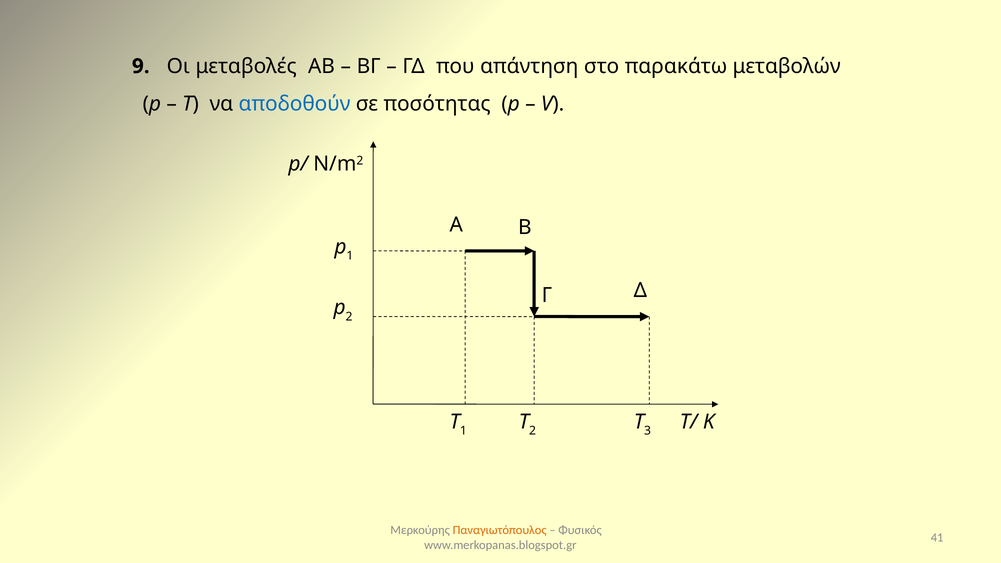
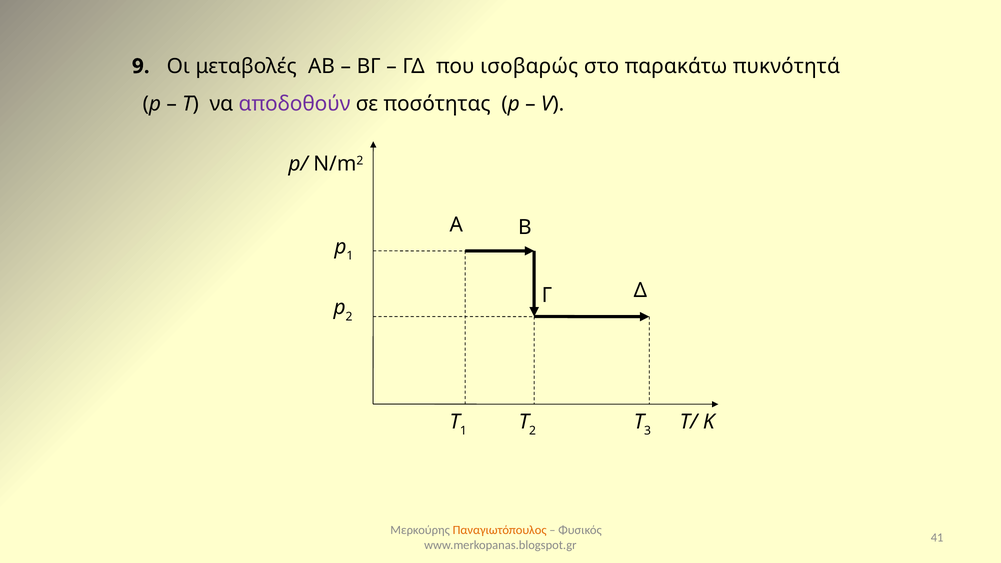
απάντηση: απάντηση -> ισοβαρώς (529, 66)
μεταβολών: μεταβολών -> πυκνότητά (786, 66)
αποδοθούν colour: blue -> purple (295, 104)
